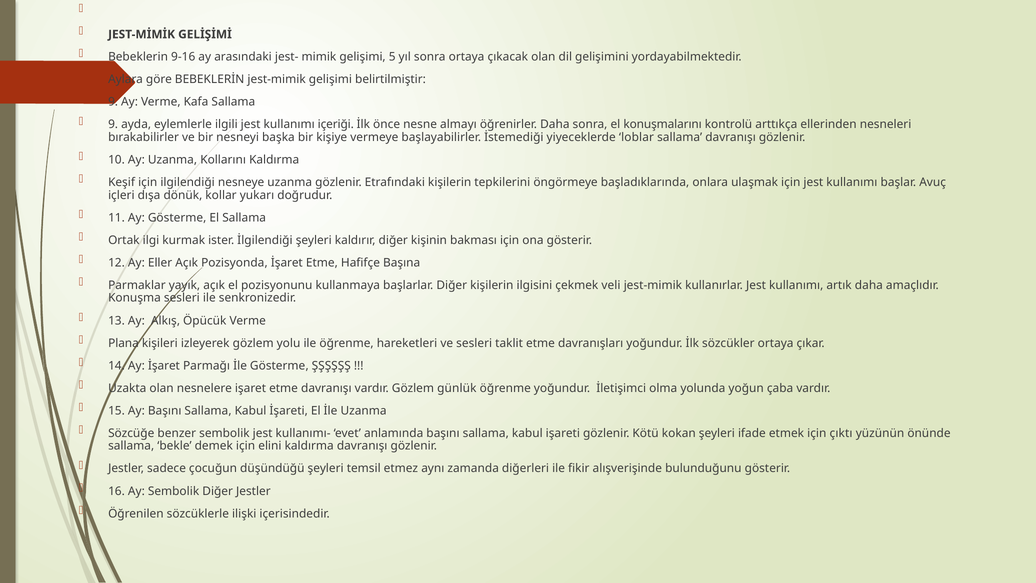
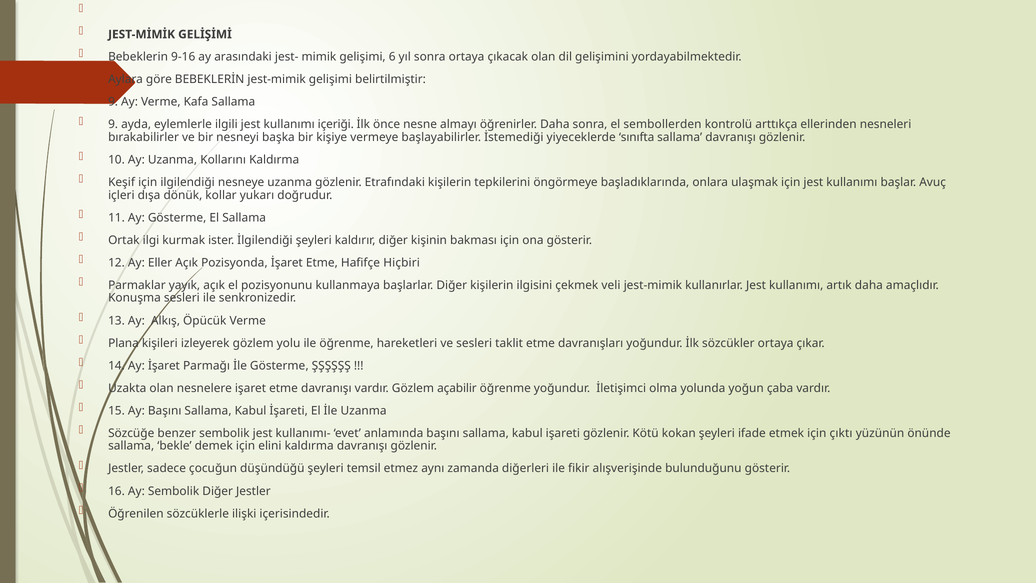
5: 5 -> 6 (392, 57)
konuşmalarını: konuşmalarını -> sembollerden (662, 124)
loblar: loblar -> sınıfta (637, 137)
Başına: Başına -> Hiçbiri (402, 263)
günlük: günlük -> açabilir (457, 388)
